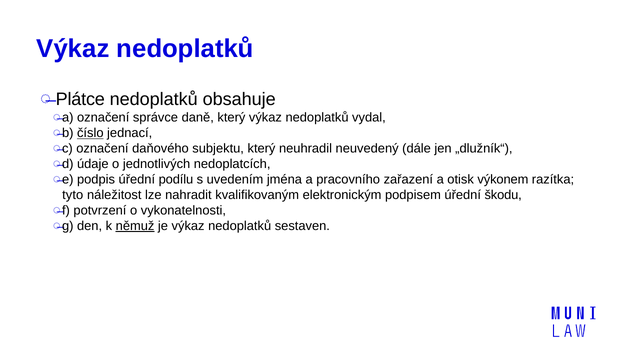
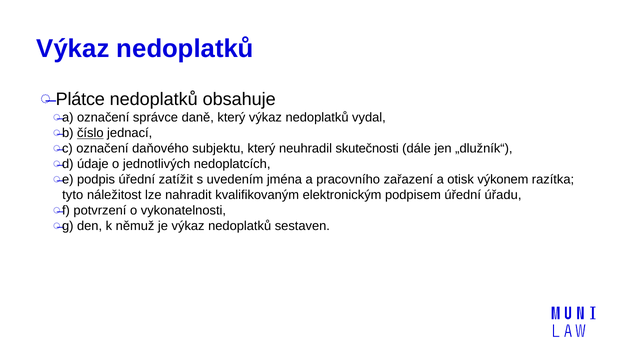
neuvedený: neuvedený -> skutečnosti (367, 148)
podílu: podílu -> zatížit (176, 179)
škodu: škodu -> úřadu (503, 195)
němuž underline: present -> none (135, 226)
